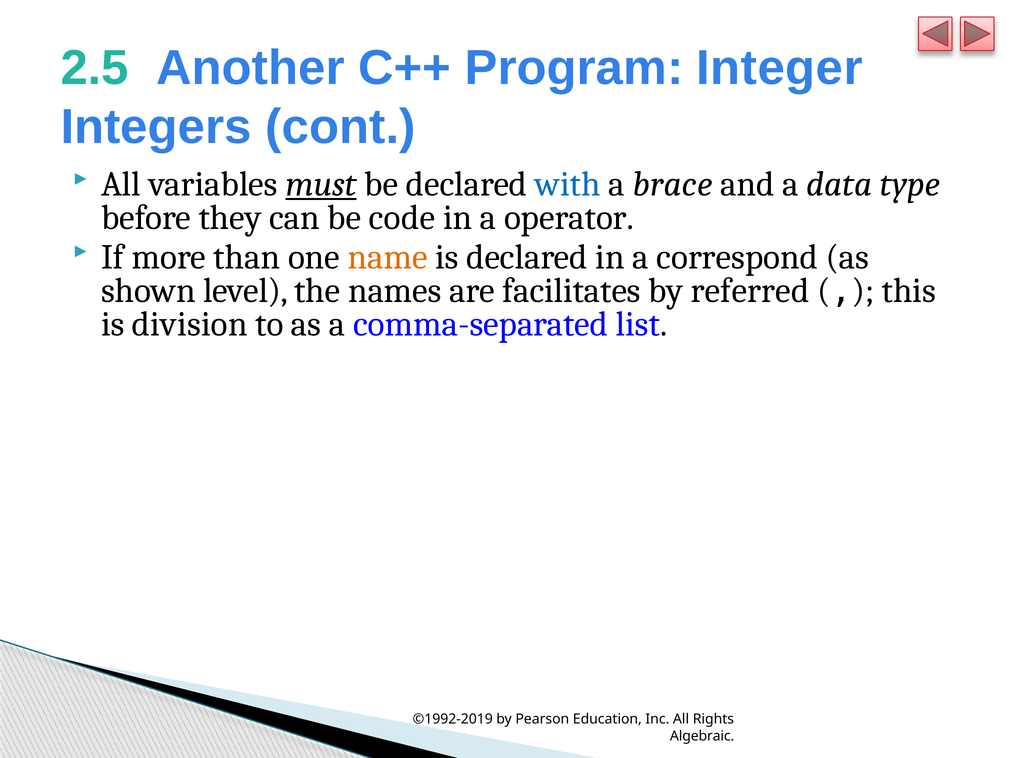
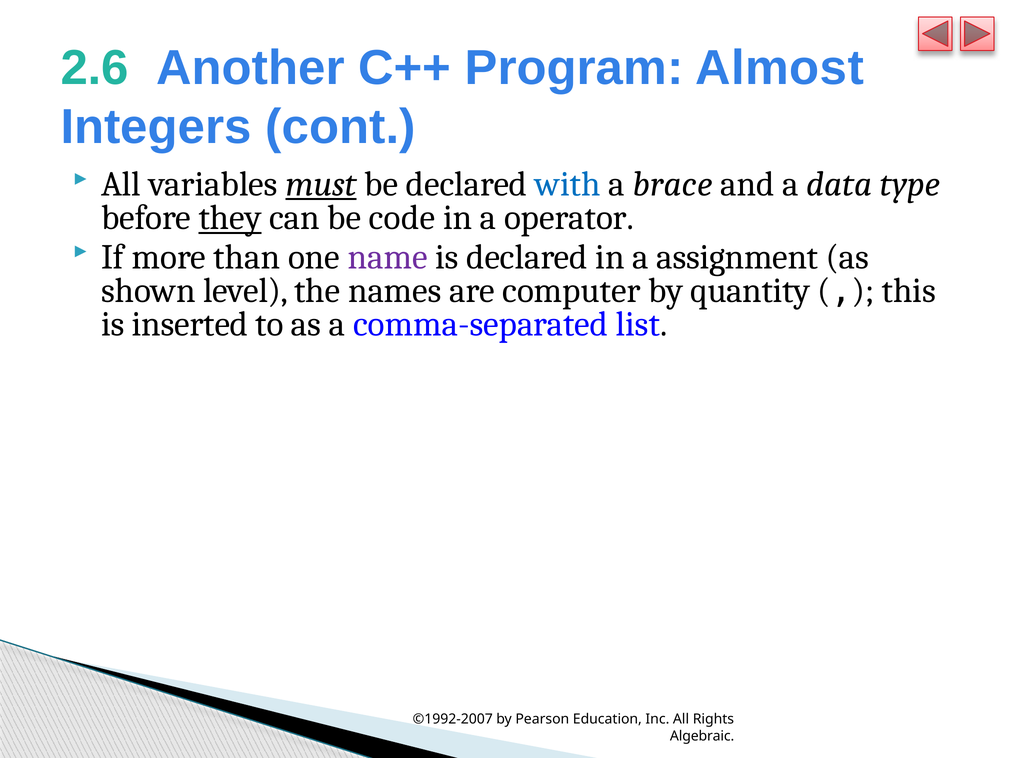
2.5: 2.5 -> 2.6 (95, 68)
Integer: Integer -> Almost (780, 68)
they underline: none -> present (230, 218)
name colour: orange -> purple (388, 257)
correspond: correspond -> assignment (737, 257)
facilitates: facilitates -> computer (571, 291)
referred: referred -> quantity (750, 291)
division: division -> inserted (190, 324)
©1992-2019: ©1992-2019 -> ©1992-2007 (453, 720)
